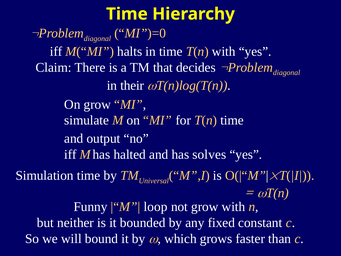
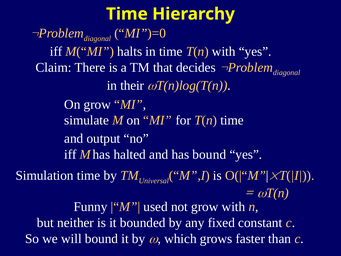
has solves: solves -> bound (209, 154)
loop: loop -> used (156, 207)
